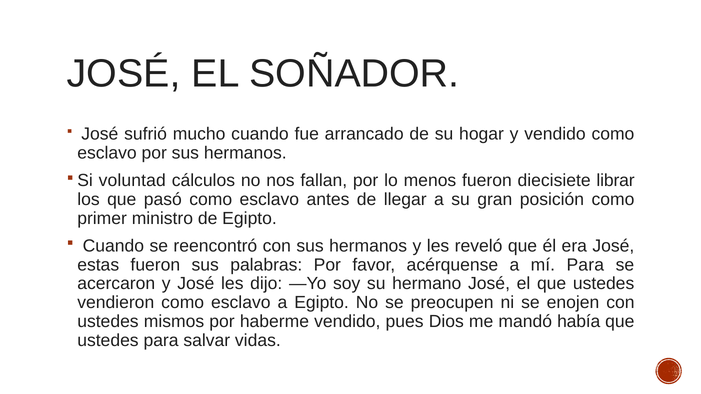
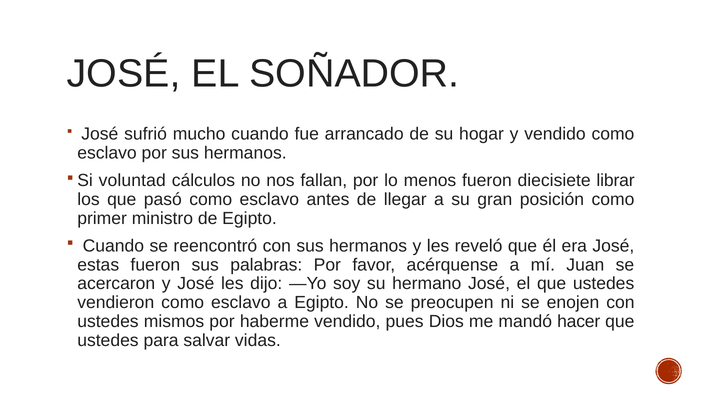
mí Para: Para -> Juan (585, 265)
había: había -> hacer (579, 322)
